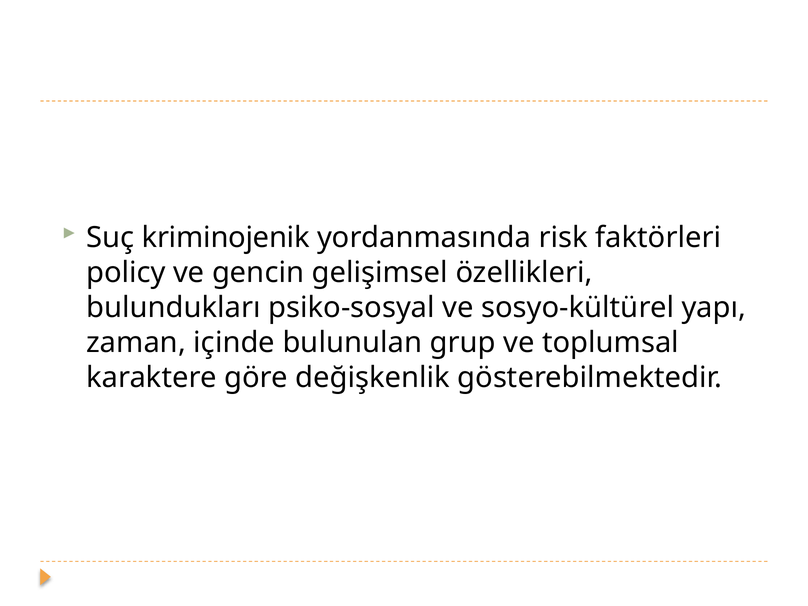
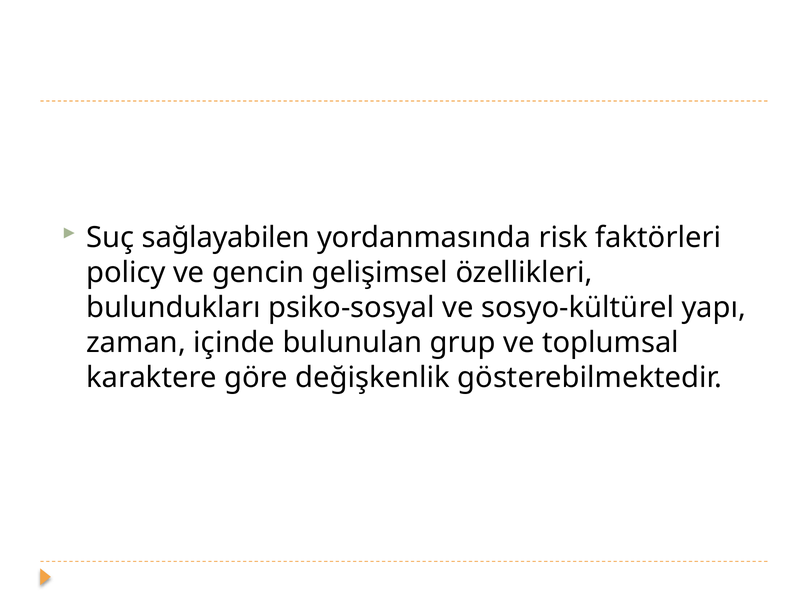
kriminojenik: kriminojenik -> sağlayabilen (226, 237)
